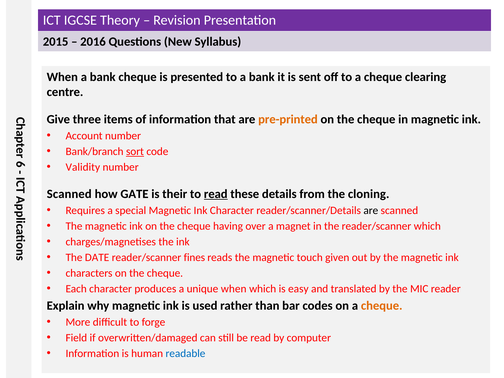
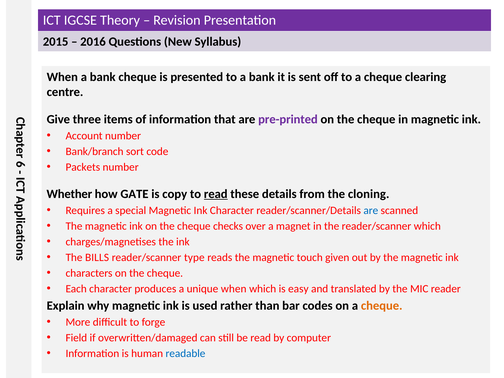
pre-printed colour: orange -> purple (288, 120)
sort underline: present -> none (135, 152)
Validity: Validity -> Packets (83, 167)
Scanned: Scanned -> Whether (69, 194)
their: their -> copy (175, 194)
are colour: black -> blue (371, 210)
having: having -> checks (228, 226)
DATE: DATE -> BILLS (97, 257)
fines: fines -> type (194, 257)
